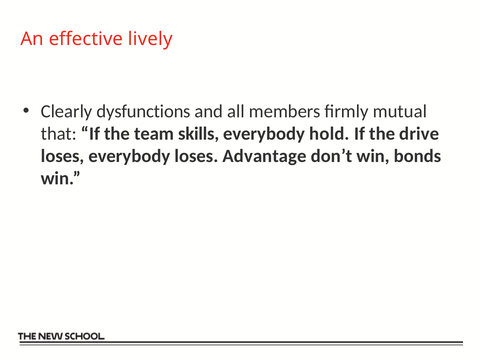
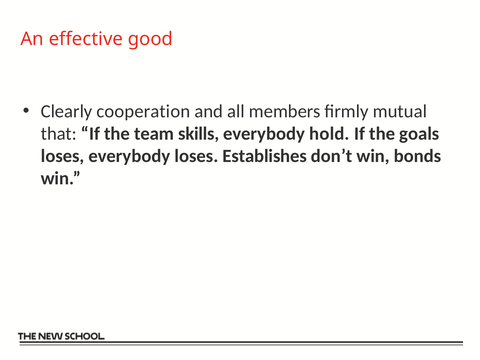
lively: lively -> good (150, 39)
dysfunctions: dysfunctions -> cooperation (143, 111)
drive: drive -> goals (419, 134)
Advantage: Advantage -> Establishes (265, 156)
